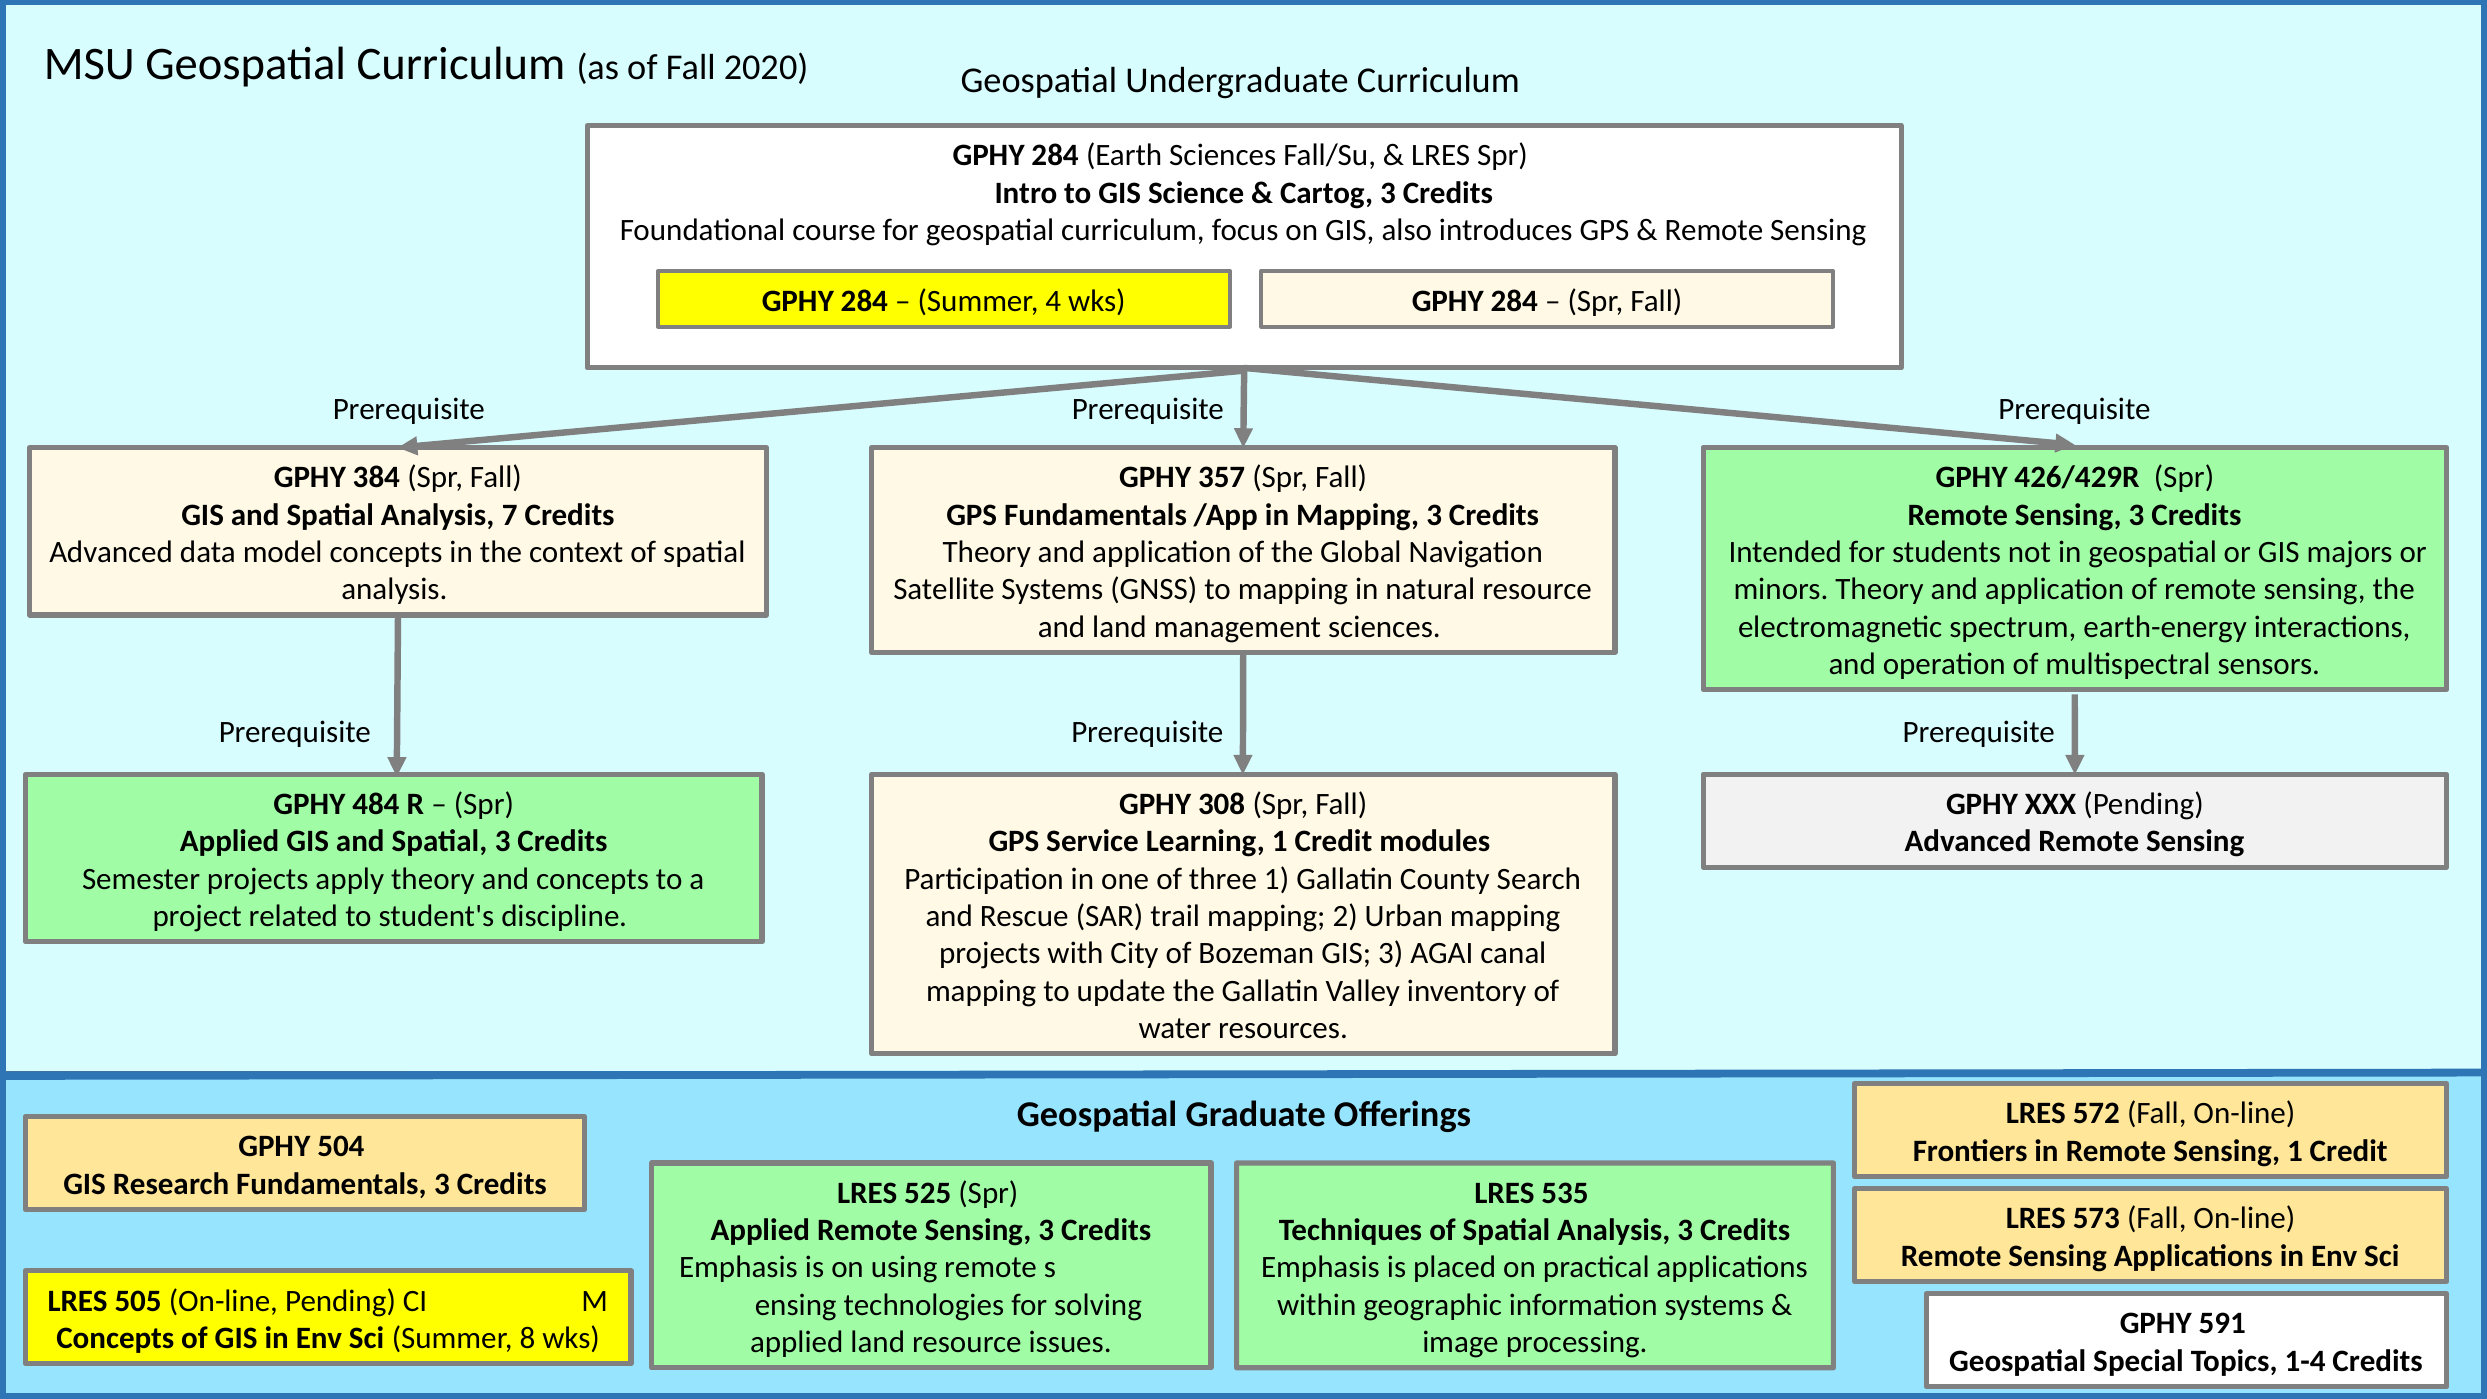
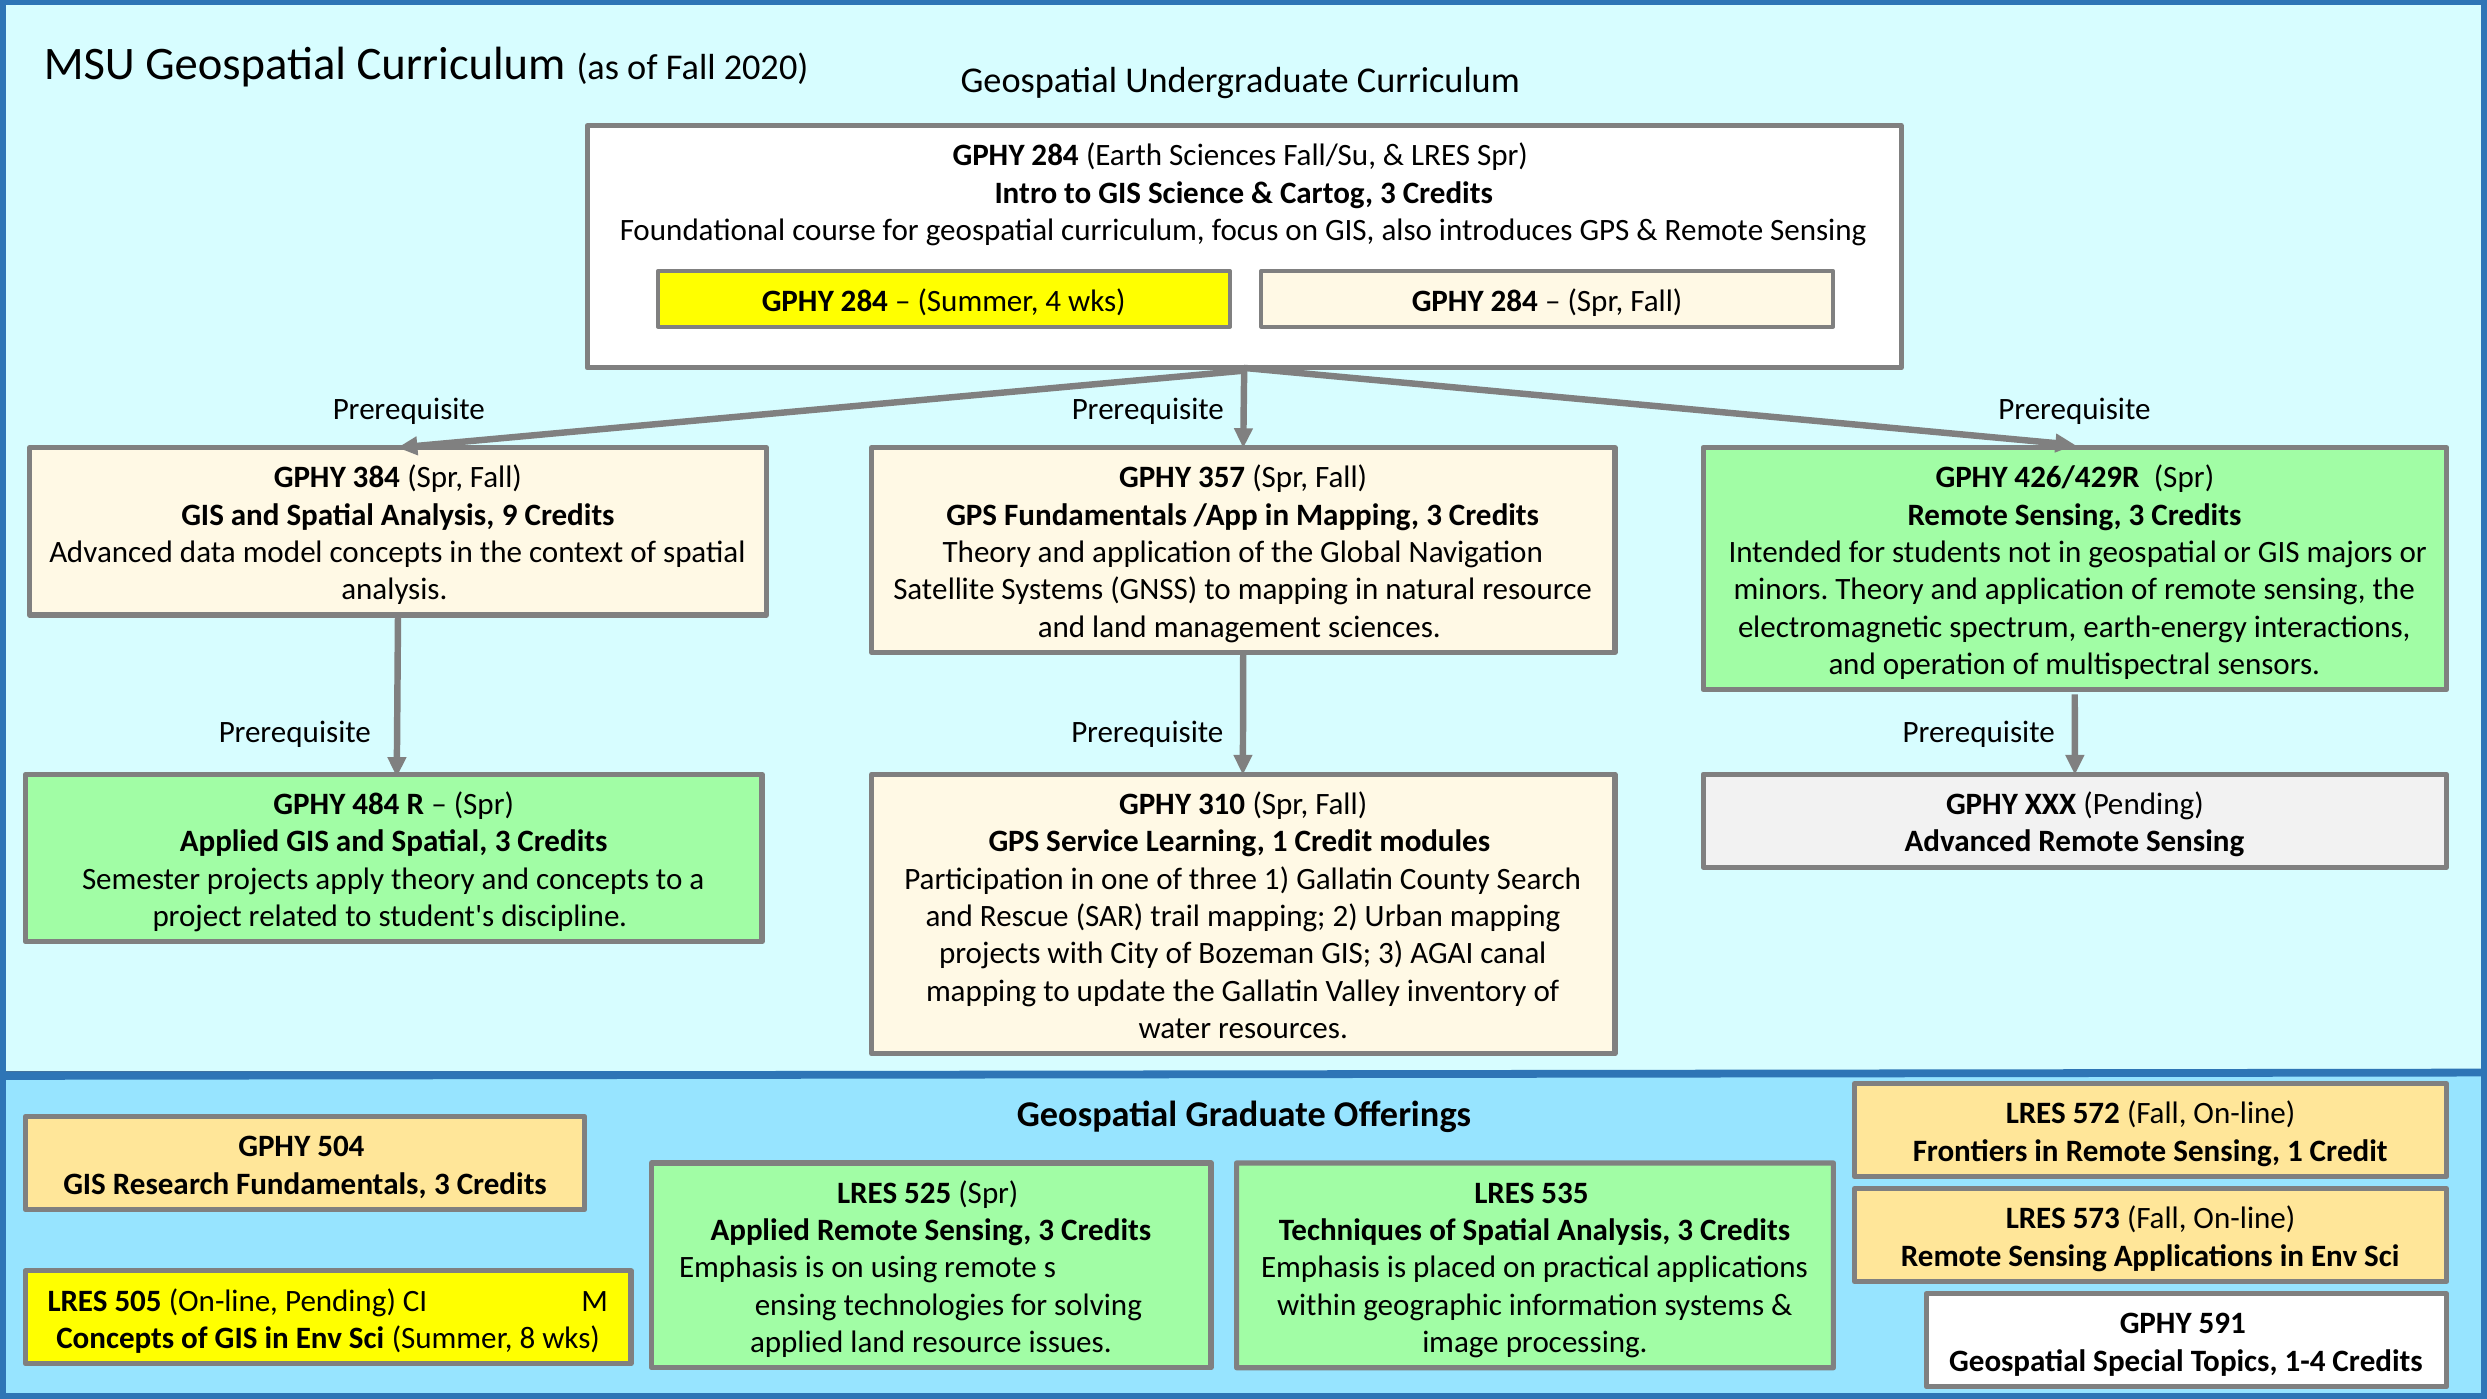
7: 7 -> 9 (510, 515)
308: 308 -> 310 (1222, 804)
